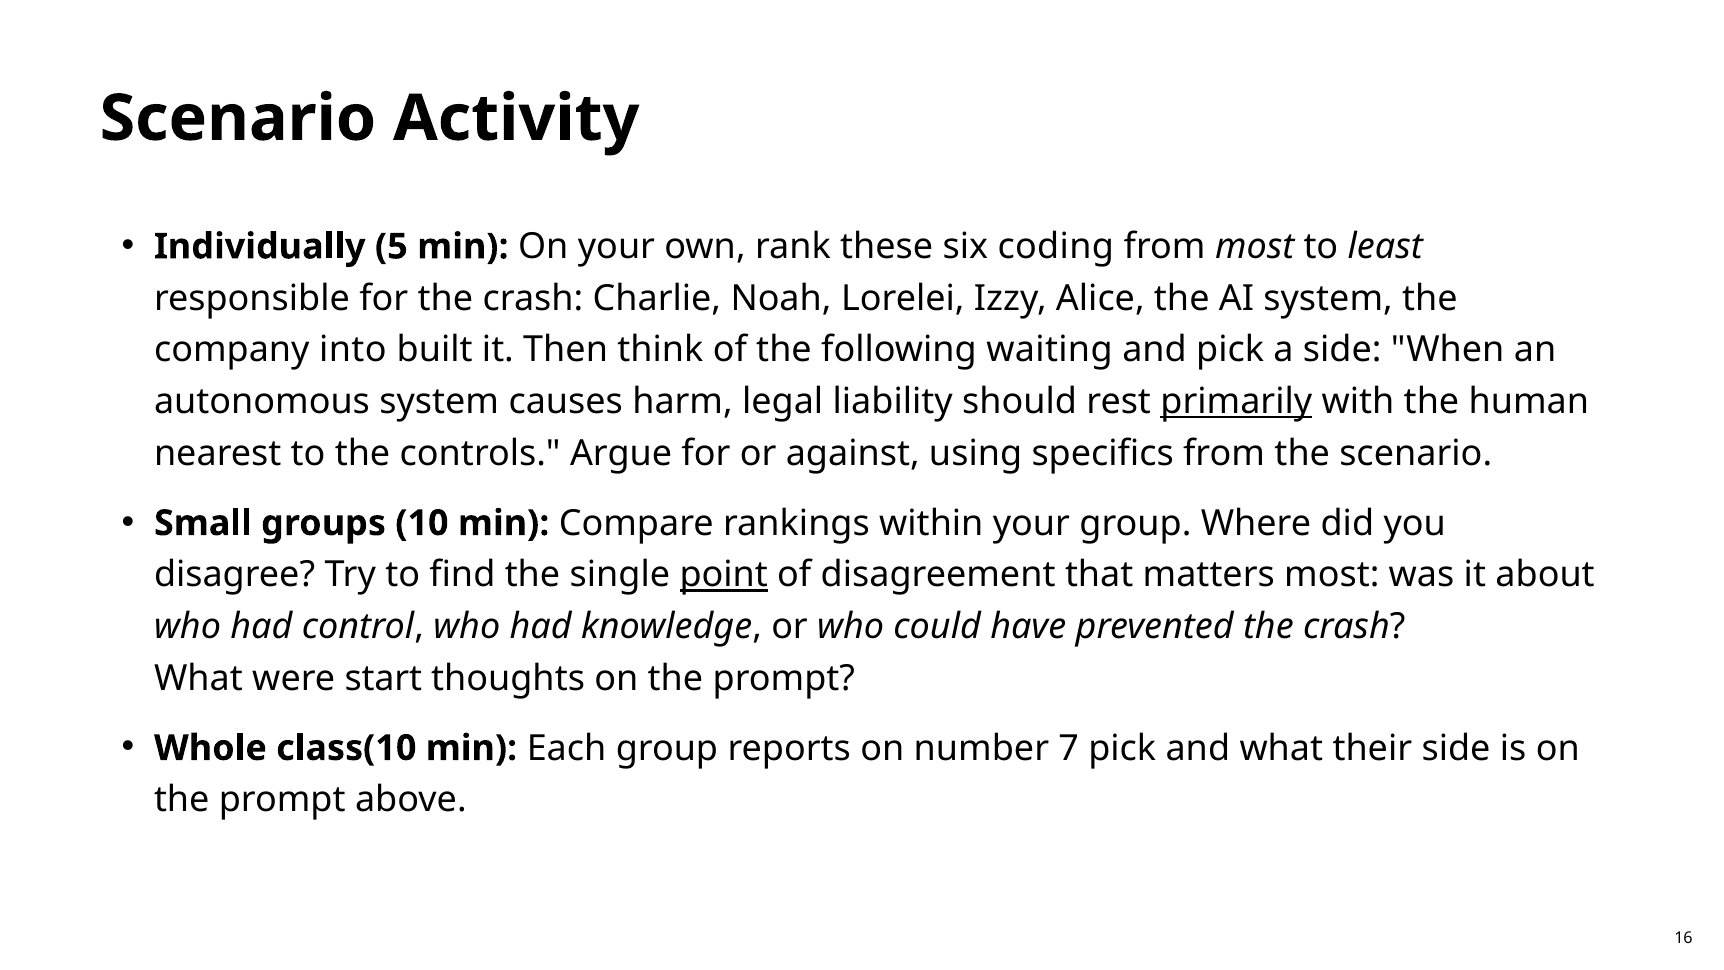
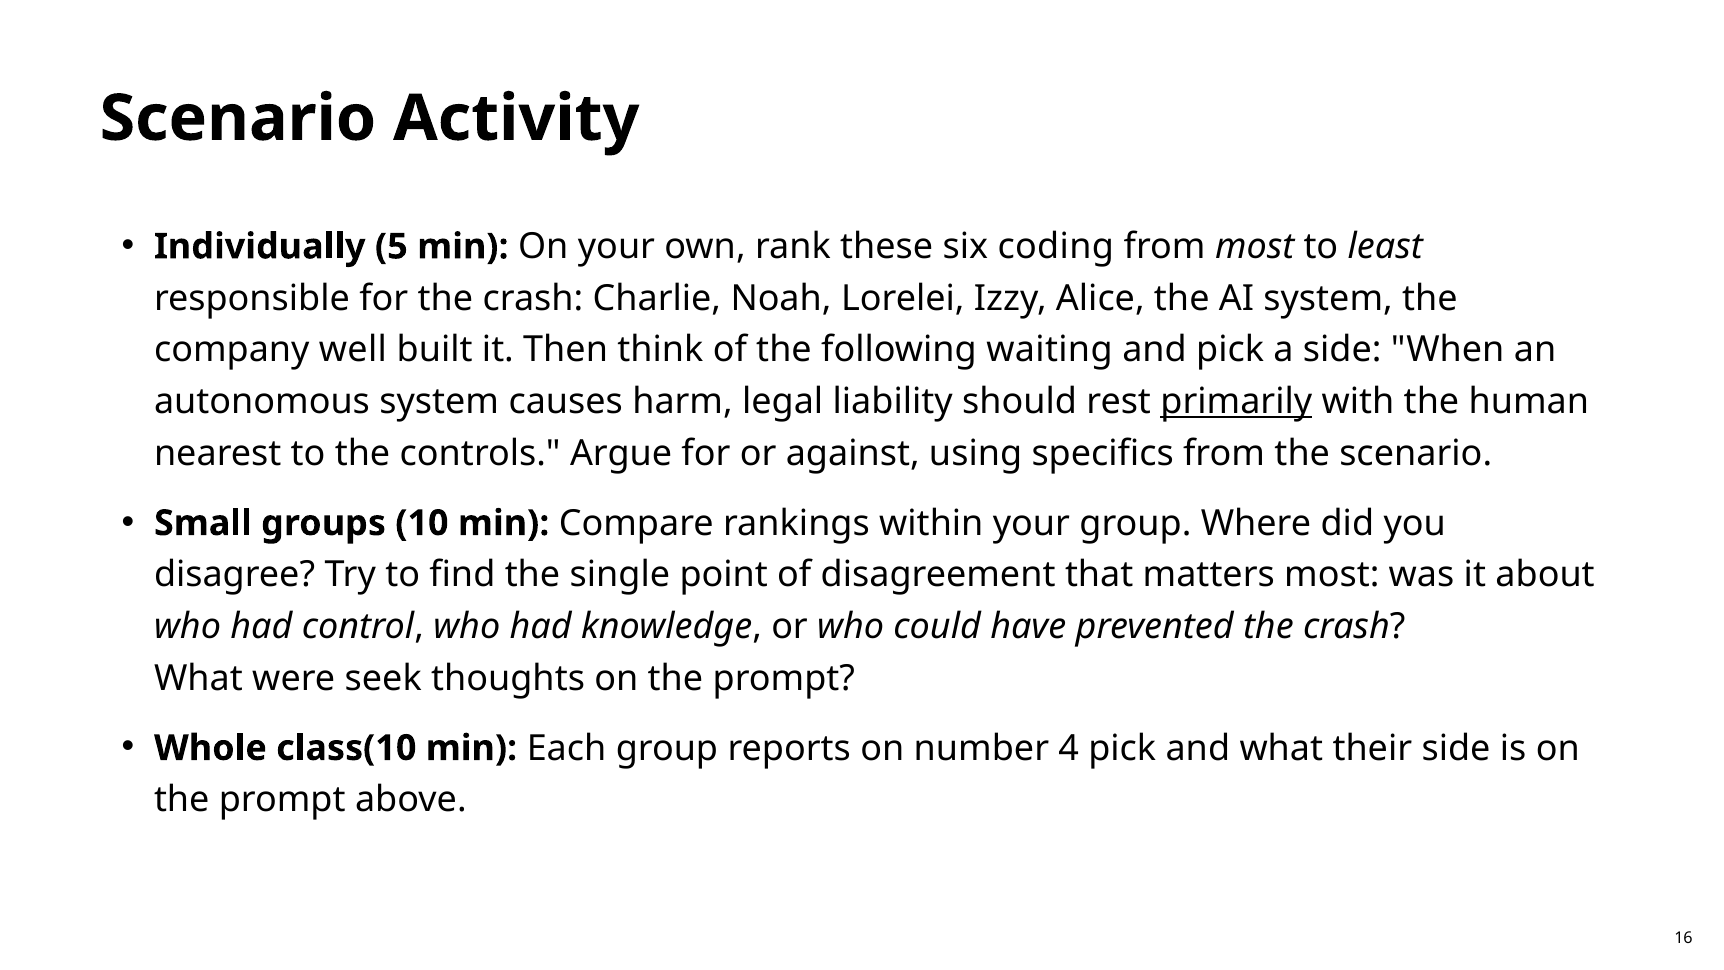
into: into -> well (353, 350)
point underline: present -> none (724, 575)
start: start -> seek (383, 678)
7: 7 -> 4 (1069, 748)
